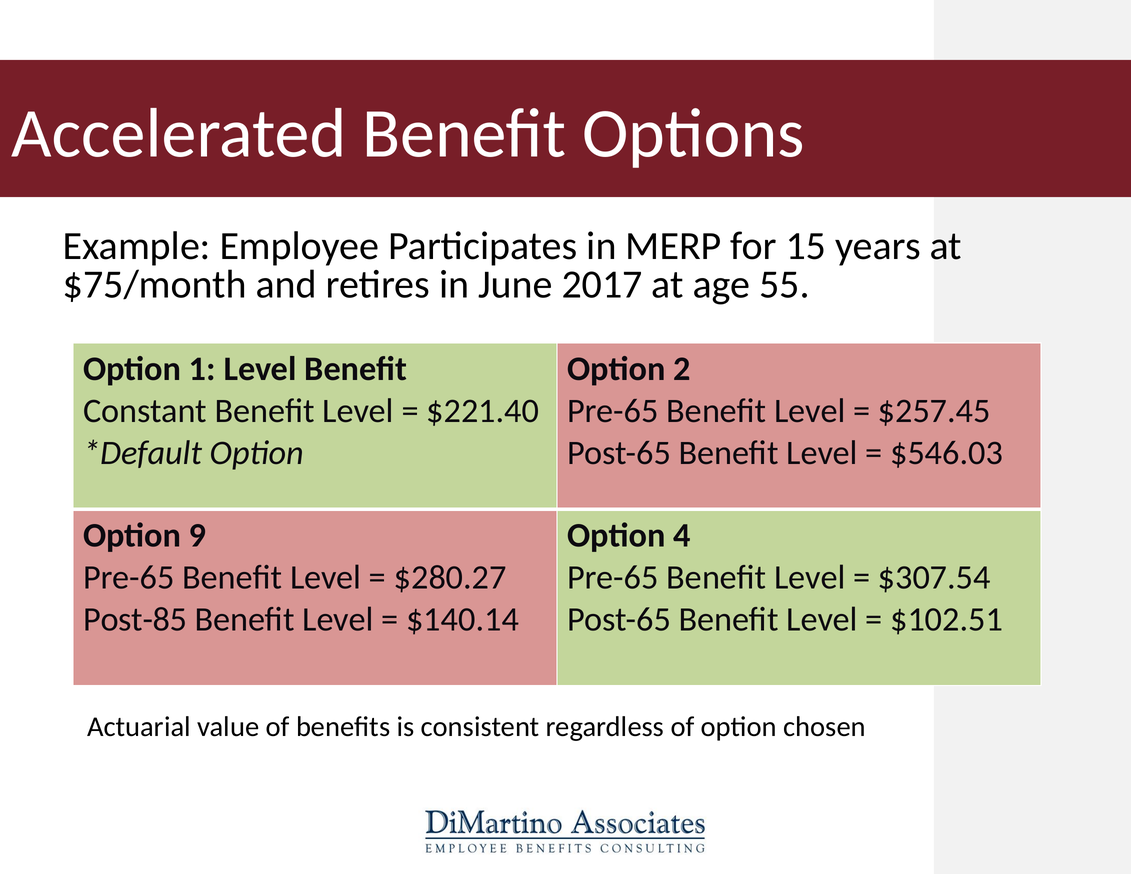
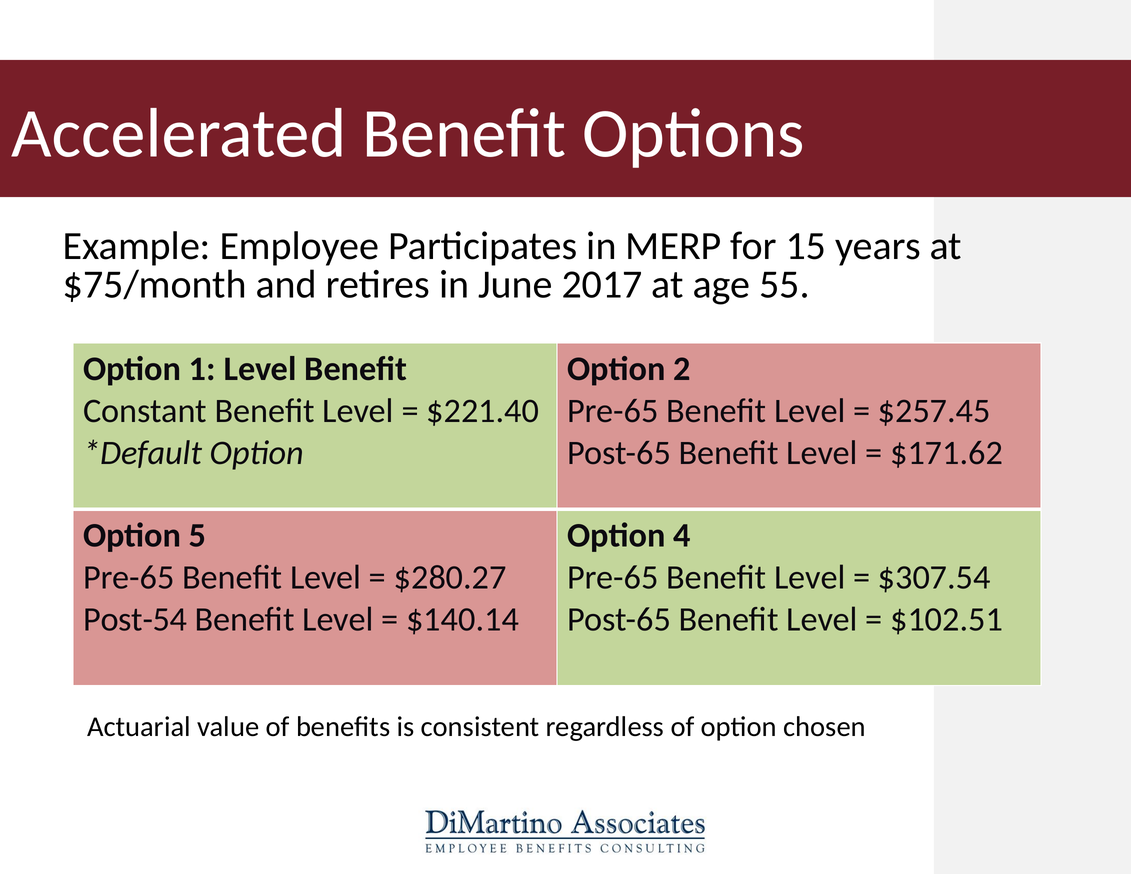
$546.03: $546.03 -> $171.62 (947, 453)
9: 9 -> 5 (198, 536)
Post-85: Post-85 -> Post-54 (135, 619)
